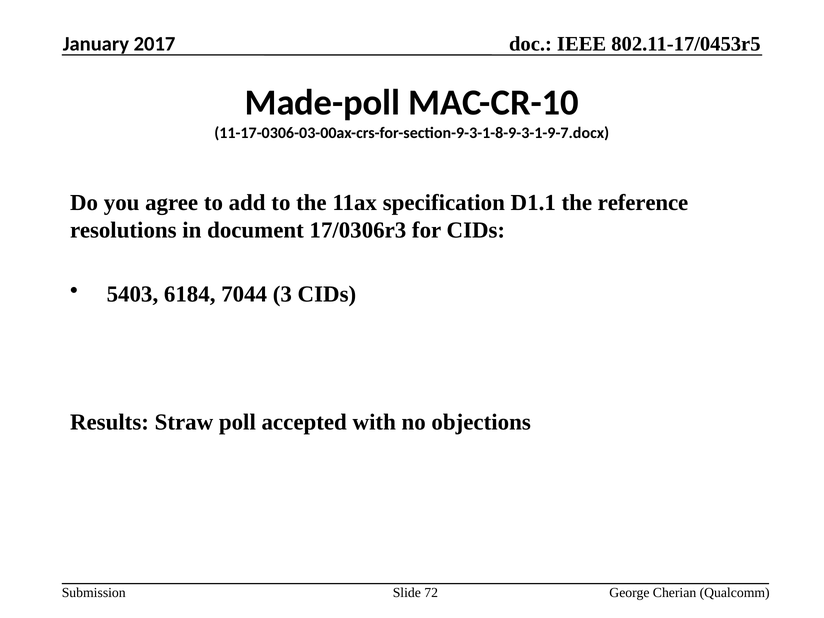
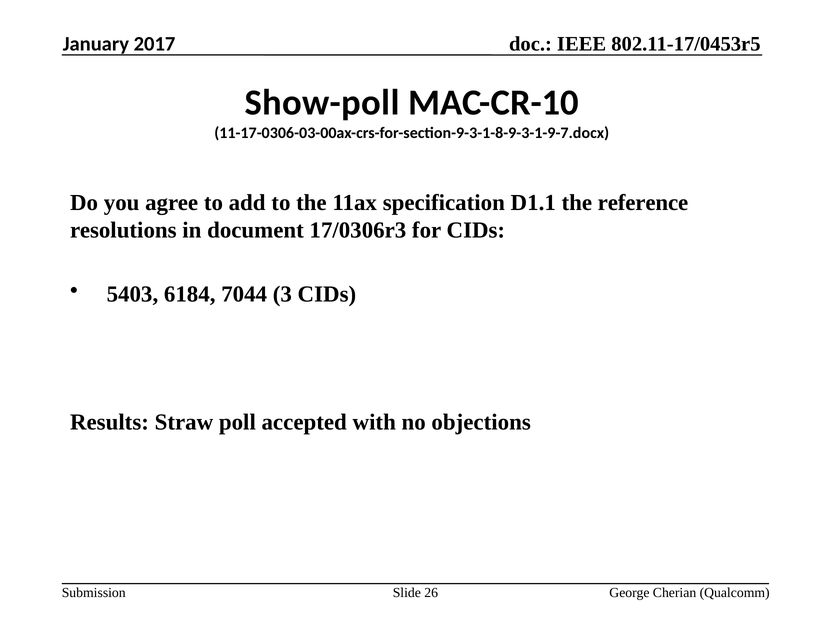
Made-poll: Made-poll -> Show-poll (322, 103)
72: 72 -> 26 (431, 593)
